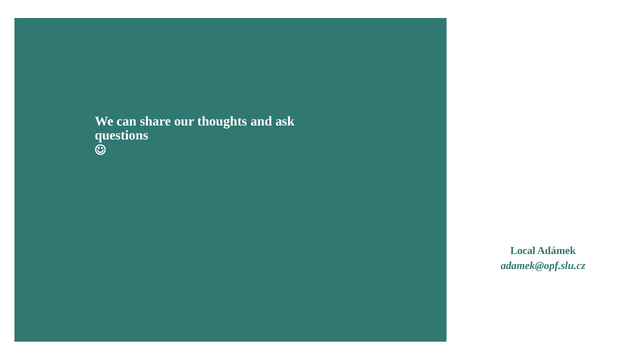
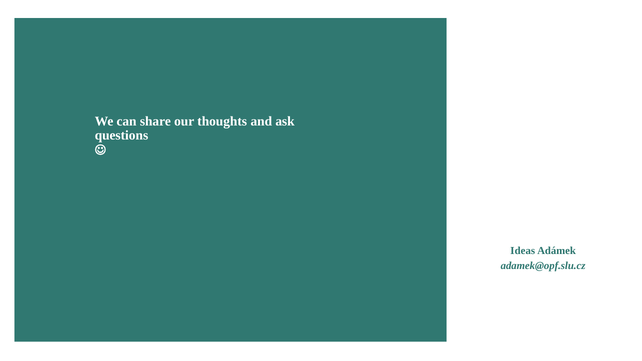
Local: Local -> Ideas (523, 251)
